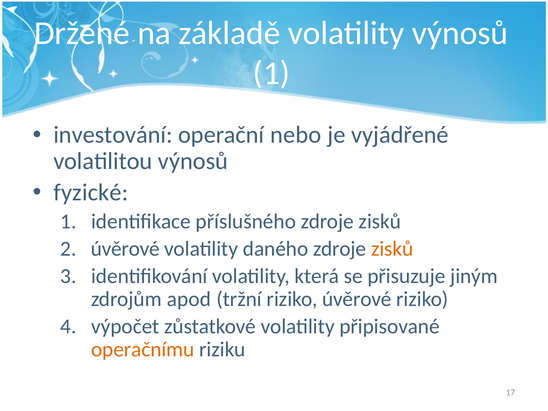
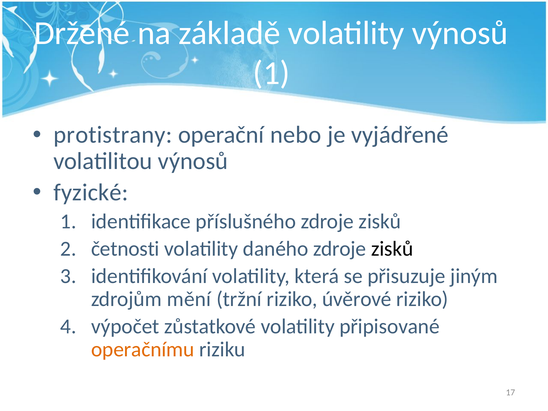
investování: investování -> protistrany (113, 135)
úvěrové: úvěrové -> četnosti (125, 249)
zisků colour: orange -> black (392, 249)
apod: apod -> mění (189, 299)
